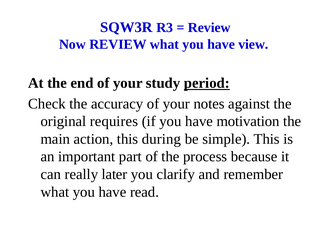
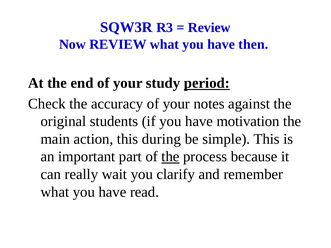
view: view -> then (253, 44)
requires: requires -> students (114, 121)
the underline: none -> present (170, 157)
later: later -> wait (114, 174)
